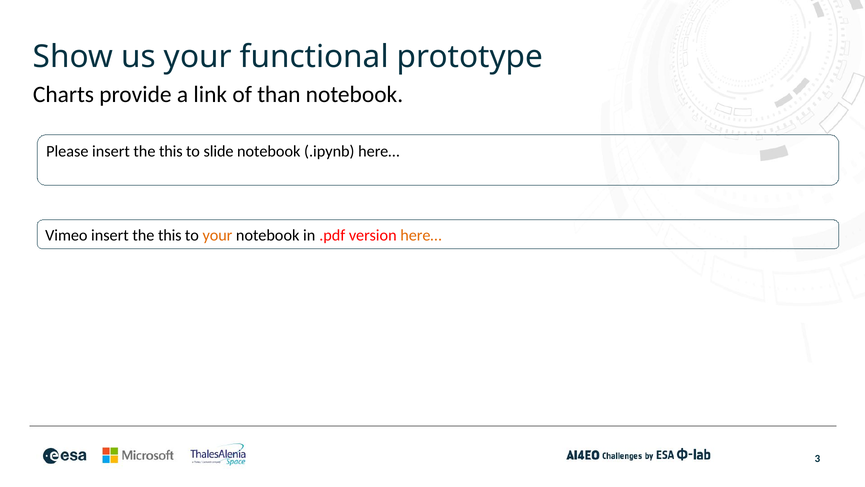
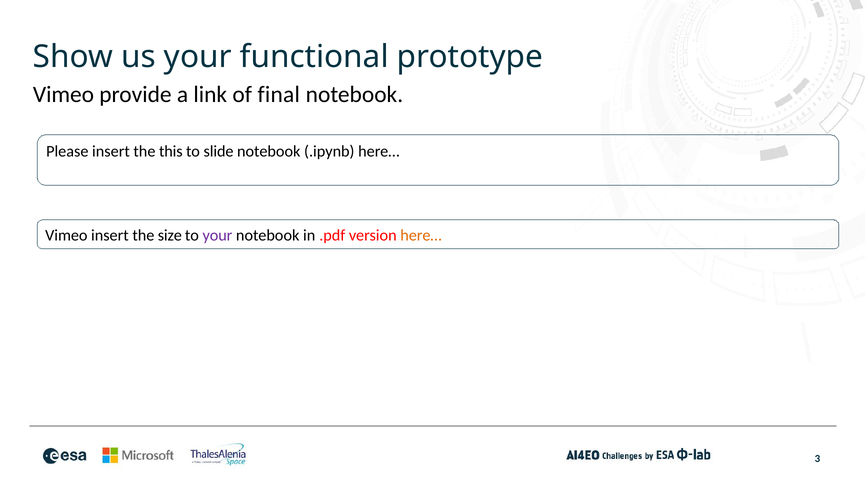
Charts: Charts -> Vimeo (63, 94)
than: than -> final (279, 94)
this: this -> size (170, 235)
your colour: orange -> purple (217, 235)
